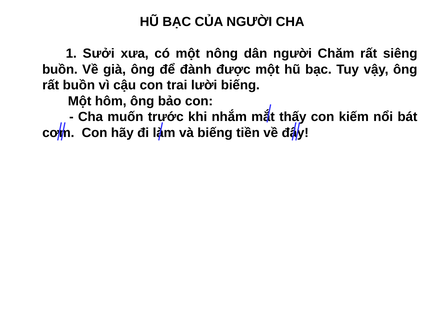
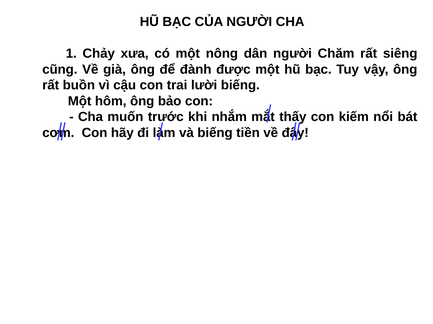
Sưởi: Sưởi -> Chảy (99, 54)
buồn: buồn -> cũng (60, 69)
